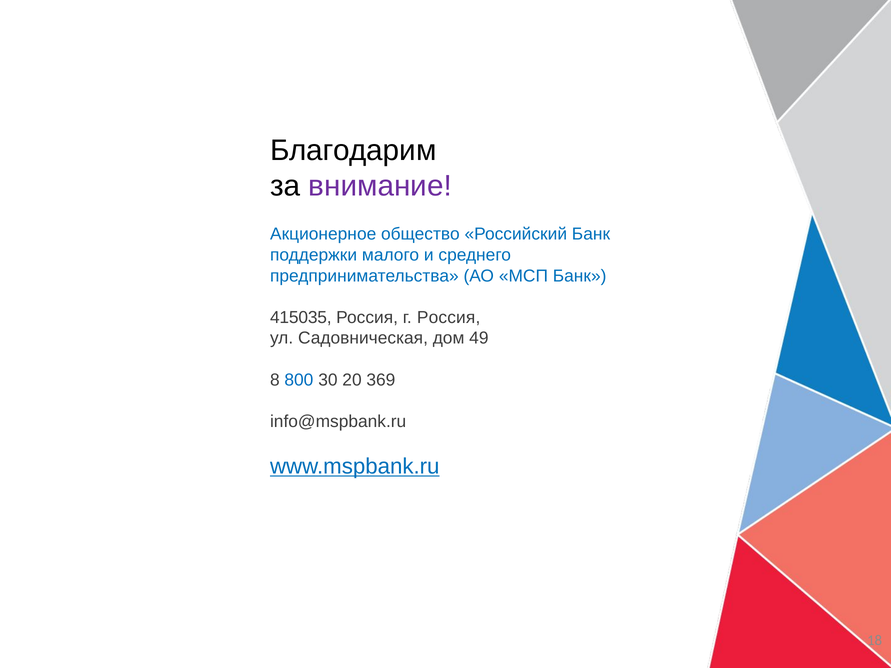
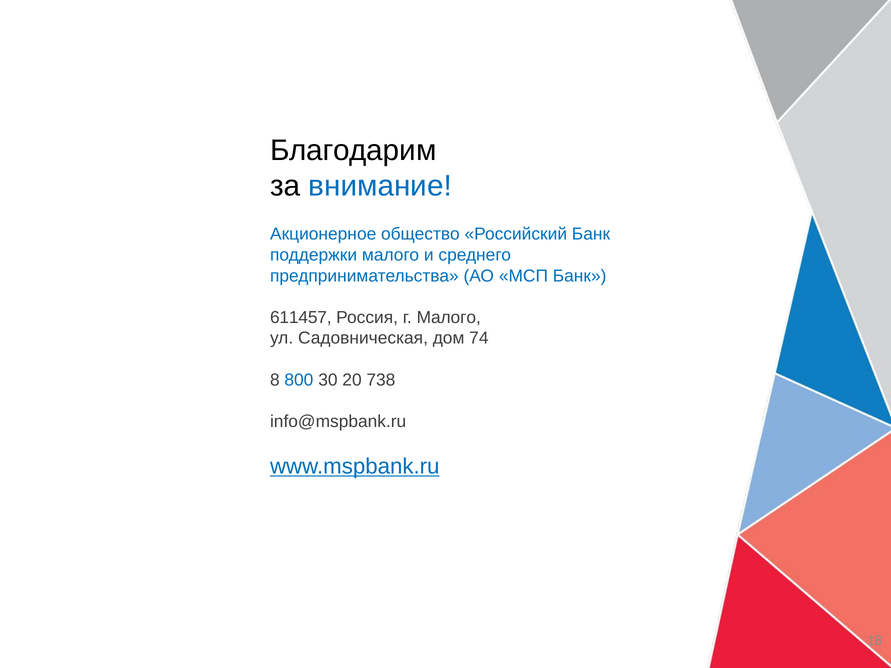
внимание colour: purple -> blue (380, 186)
415035: 415035 -> 611457 (301, 318)
г Россия: Россия -> Малого (449, 318)
49: 49 -> 74 (479, 338)
369: 369 -> 738 (381, 380)
